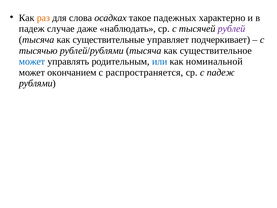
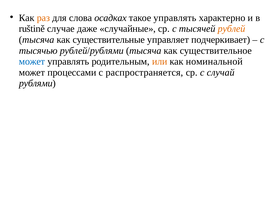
такое падежных: падежных -> управлять (175, 18)
падеж: падеж -> ruštině (32, 29)
наблюдать: наблюдать -> случайные (128, 29)
рублей colour: purple -> orange (231, 29)
или colour: blue -> orange (160, 61)
окончанием: окончанием -> процессами (72, 72)
с падеж: падеж -> случай (221, 72)
